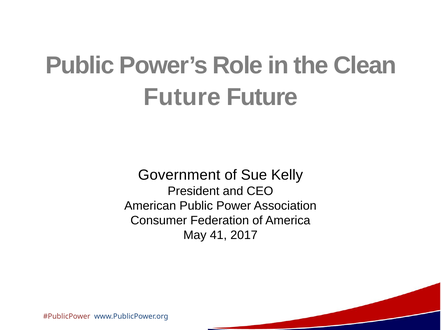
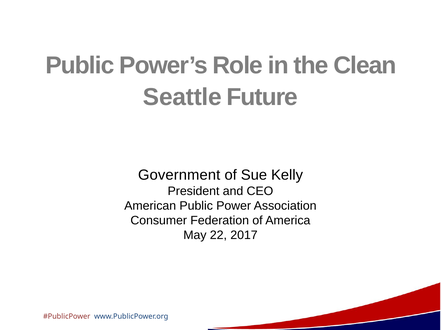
Future: Future -> Seattle (182, 97)
41: 41 -> 22 (218, 236)
